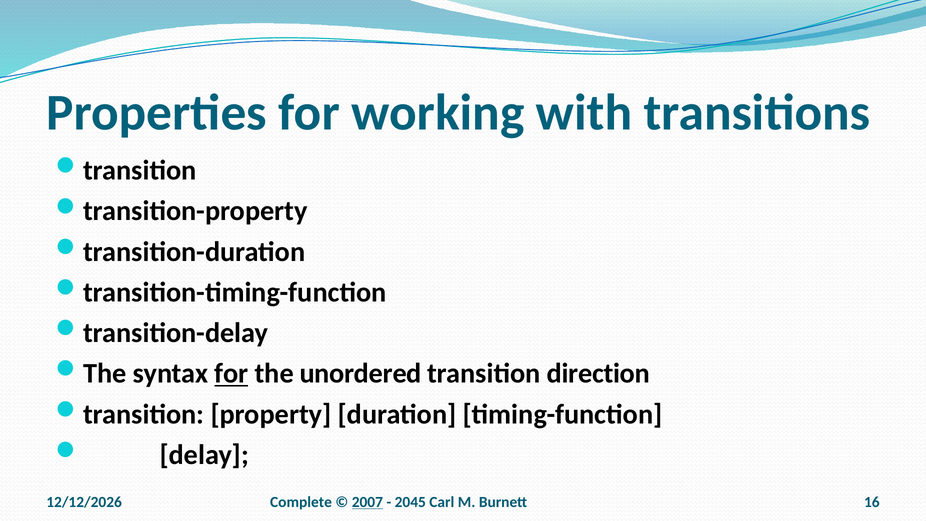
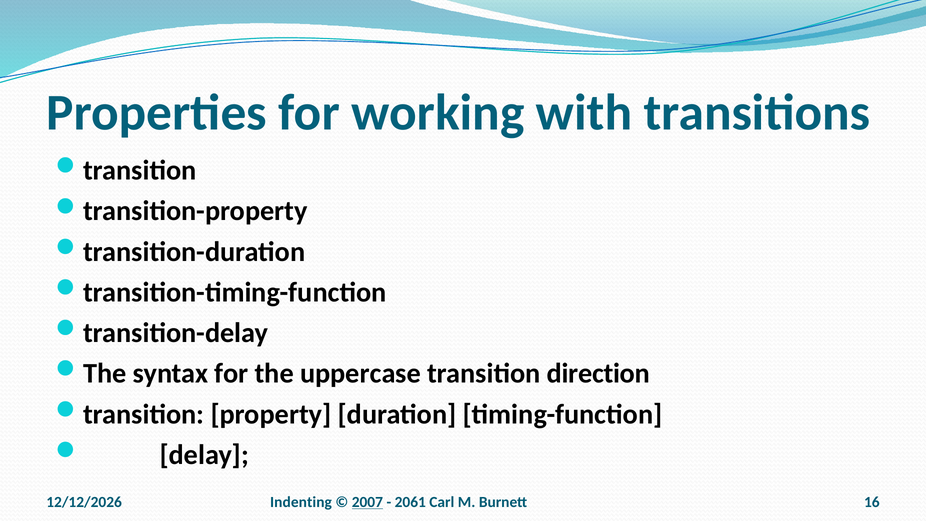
for underline: present -> none (231, 374)
unordered: unordered -> uppercase (360, 374)
Complete: Complete -> Indenting (301, 502)
2045: 2045 -> 2061 (410, 502)
